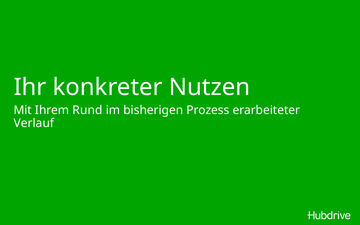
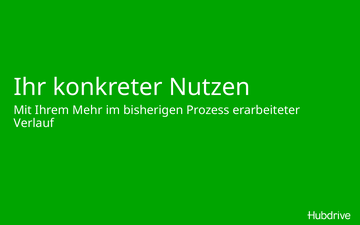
Rund: Rund -> Mehr (87, 110)
